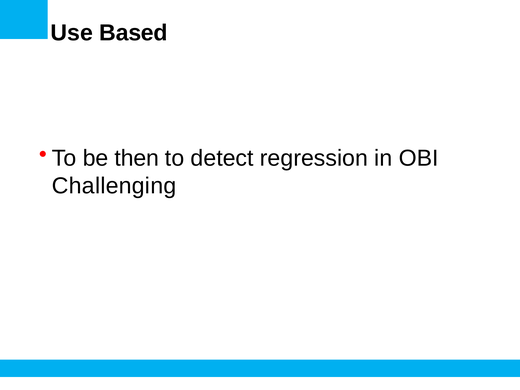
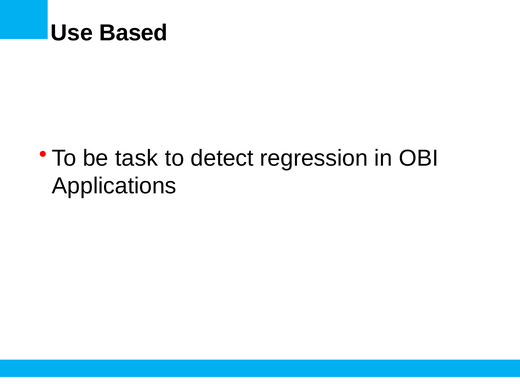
then: then -> task (137, 158)
Challenging: Challenging -> Applications (114, 186)
